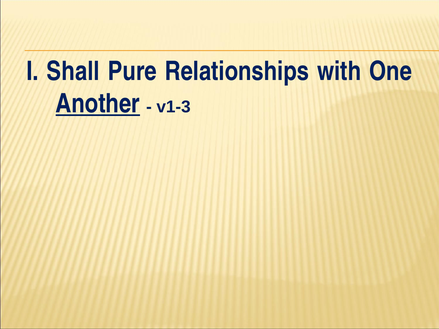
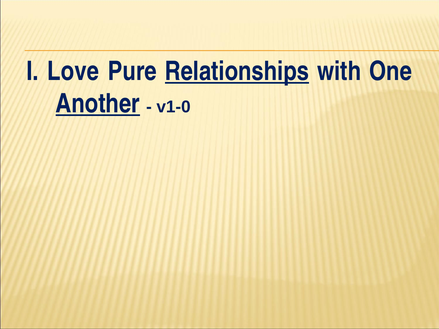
Shall: Shall -> Love (73, 71)
Relationships underline: none -> present (237, 71)
v1-3: v1-3 -> v1-0 (174, 107)
